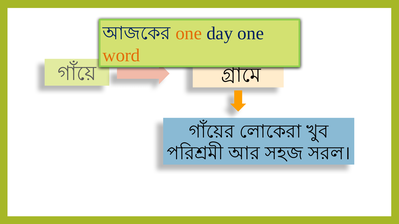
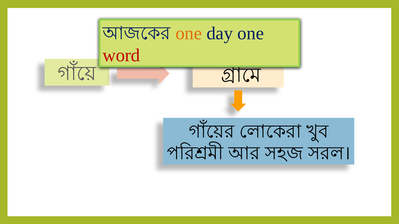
word colour: orange -> red (121, 55)
